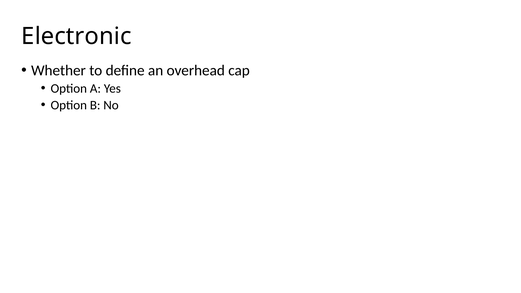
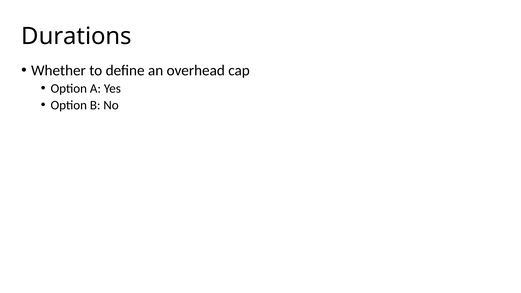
Electronic: Electronic -> Durations (77, 36)
